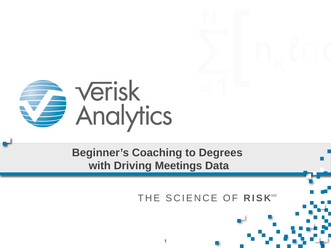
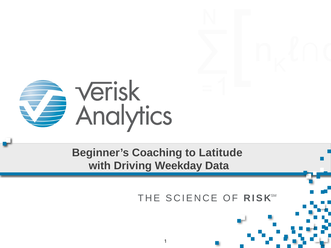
Degrees: Degrees -> Latitude (221, 153)
Meetings: Meetings -> Weekday (178, 166)
